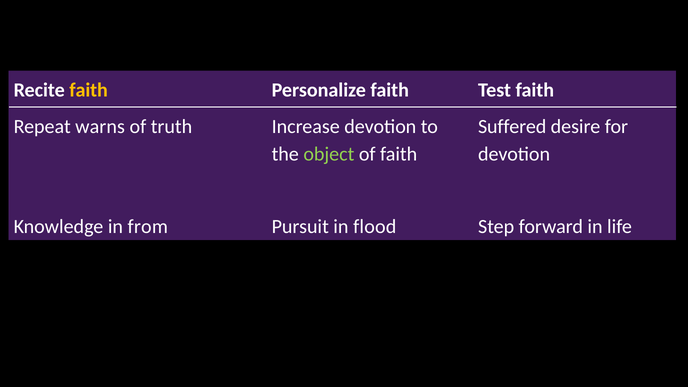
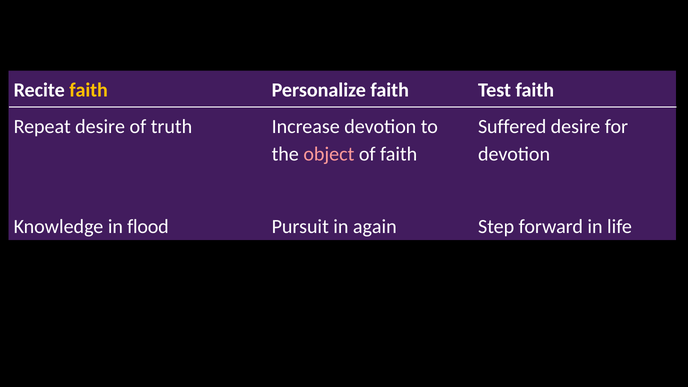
Repeat warns: warns -> desire (100, 127)
object colour: light green -> pink (329, 154)
from: from -> flood (148, 227)
flood: flood -> again (375, 227)
